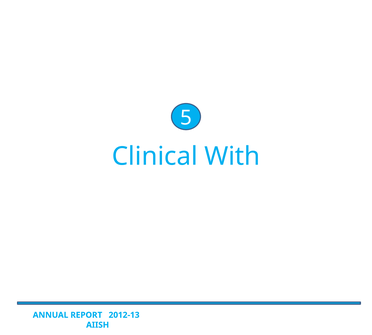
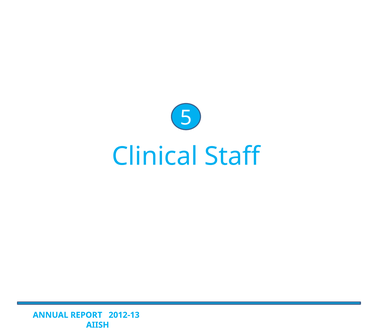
With: With -> Staff (232, 156)
